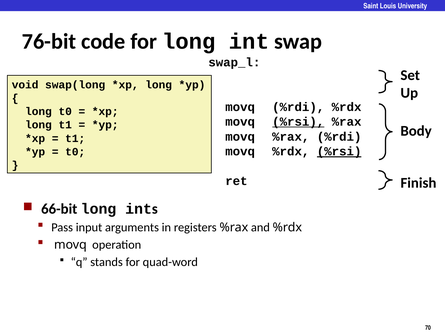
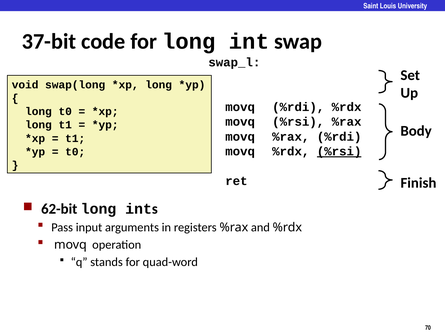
76-bit: 76-bit -> 37-bit (49, 41)
%rsi underline: present -> none (298, 122)
66-bit: 66-bit -> 62-bit (59, 209)
